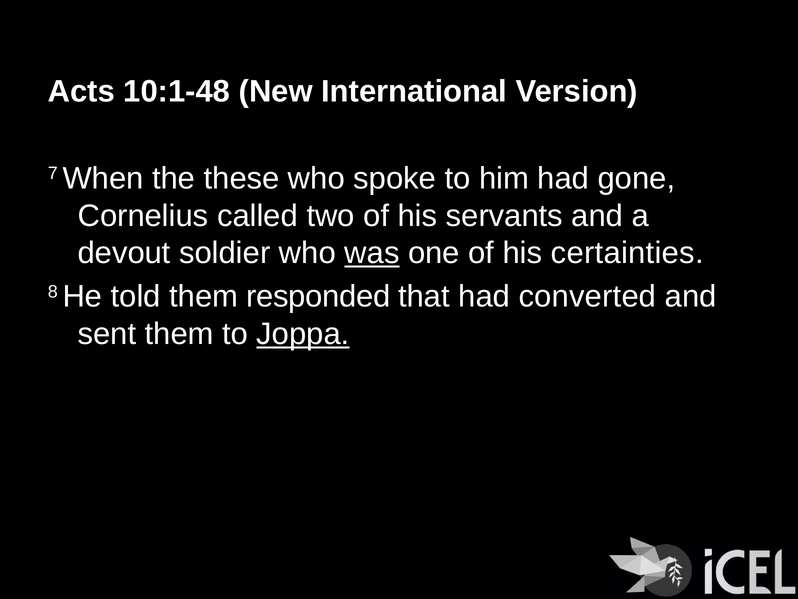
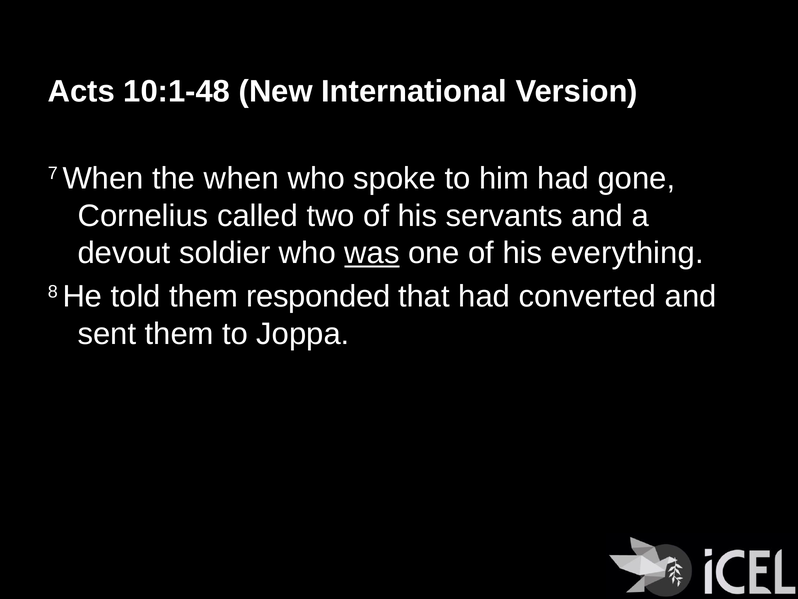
the these: these -> when (241, 178)
certainties: certainties -> everything (627, 253)
Joppa underline: present -> none (303, 334)
